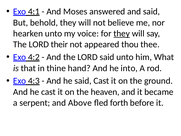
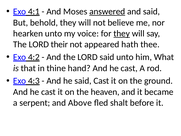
answered underline: none -> present (107, 11)
thou: thou -> hath (130, 44)
hand And he into: into -> cast (129, 68)
forth: forth -> shalt (119, 103)
